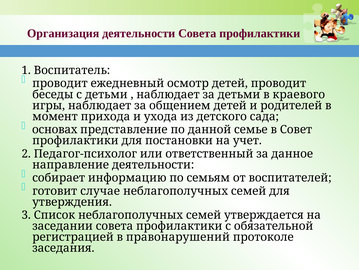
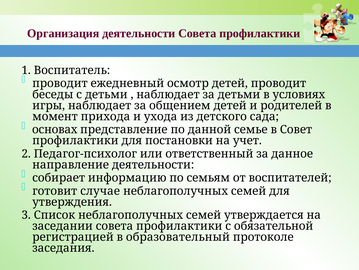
краевого: краевого -> условиях (299, 94)
правонарушений: правонарушений -> образовательный (178, 236)
